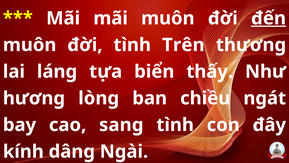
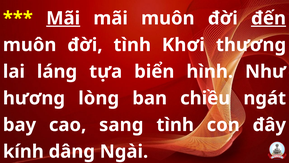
Mãi underline: none -> present (63, 18)
Trên: Trên -> Khơi (183, 45)
thấy: thấy -> hình (210, 71)
